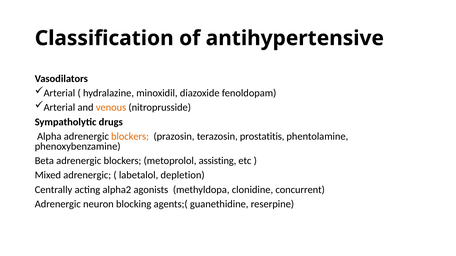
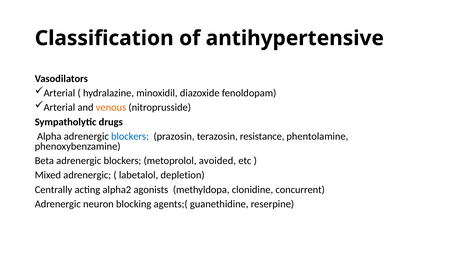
blockers colour: orange -> blue (130, 137)
prostatitis: prostatitis -> resistance (262, 137)
assisting: assisting -> avoided (217, 161)
